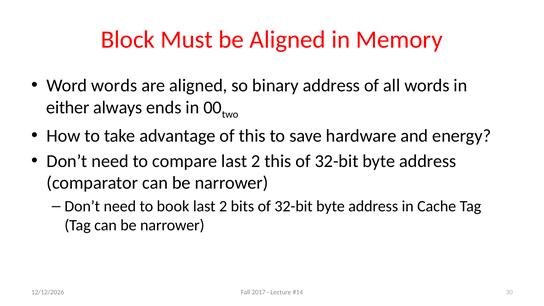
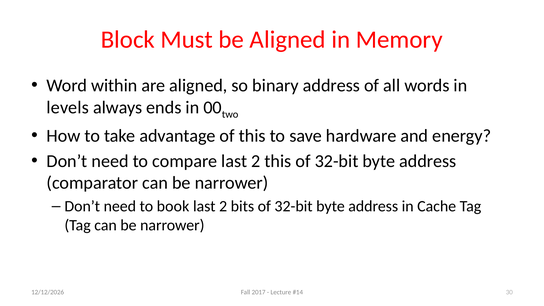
Word words: words -> within (114, 86)
either: either -> levels (68, 107)
